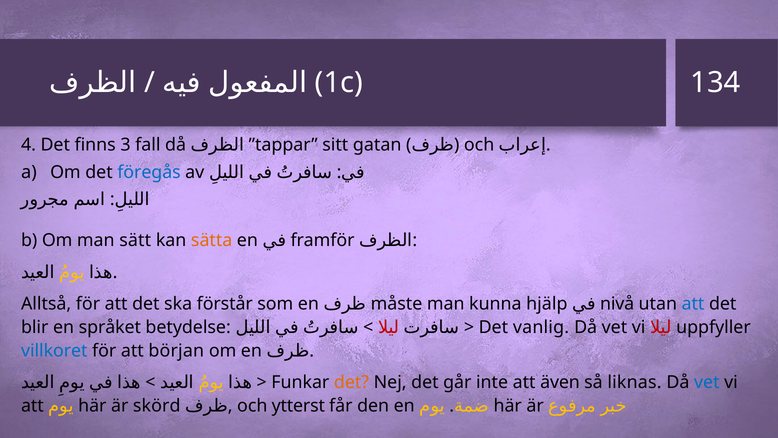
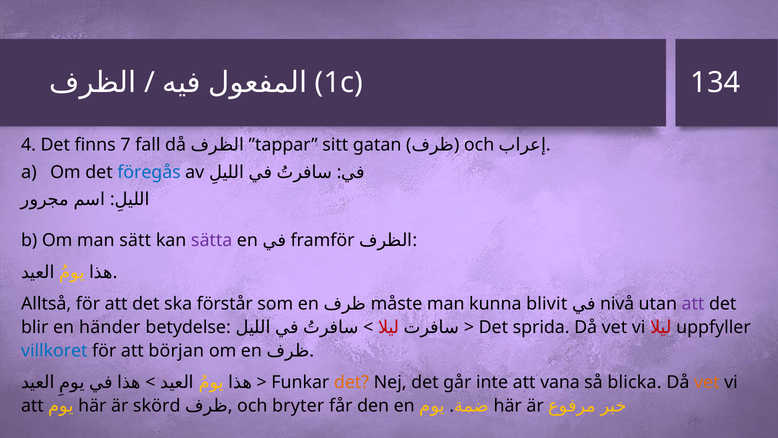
3: 3 -> 7 (126, 145)
sätta colour: orange -> purple (212, 240)
hjälp: hjälp -> blivit (547, 304)
att colour: blue -> purple (693, 304)
vanlig: vanlig -> sprida (541, 327)
språket: språket -> händer (110, 327)
även: även -> vana (560, 382)
liknas: liknas -> blicka (634, 382)
vet colour: blue -> orange (707, 382)
ytterst: ytterst -> bryter (298, 406)
